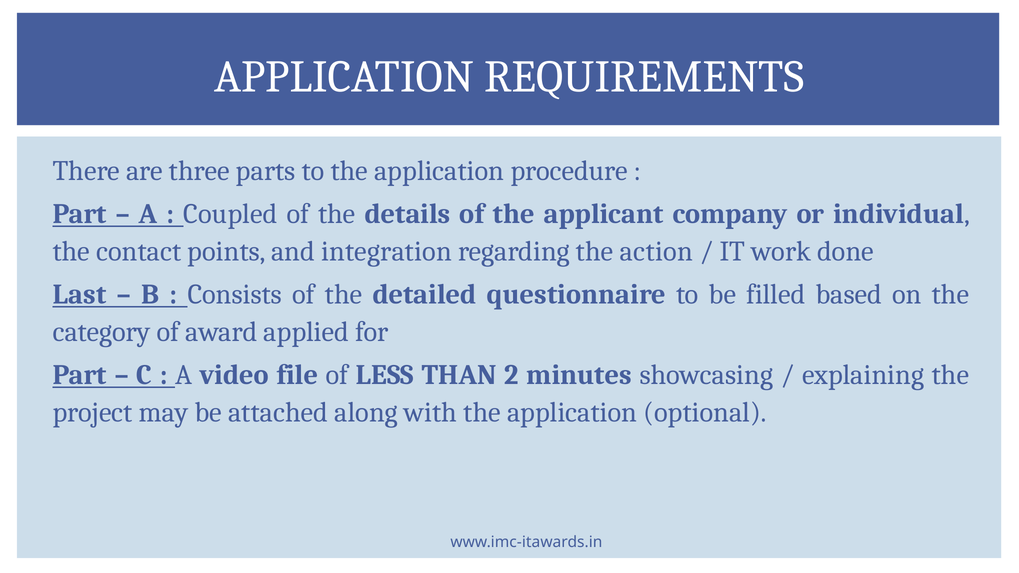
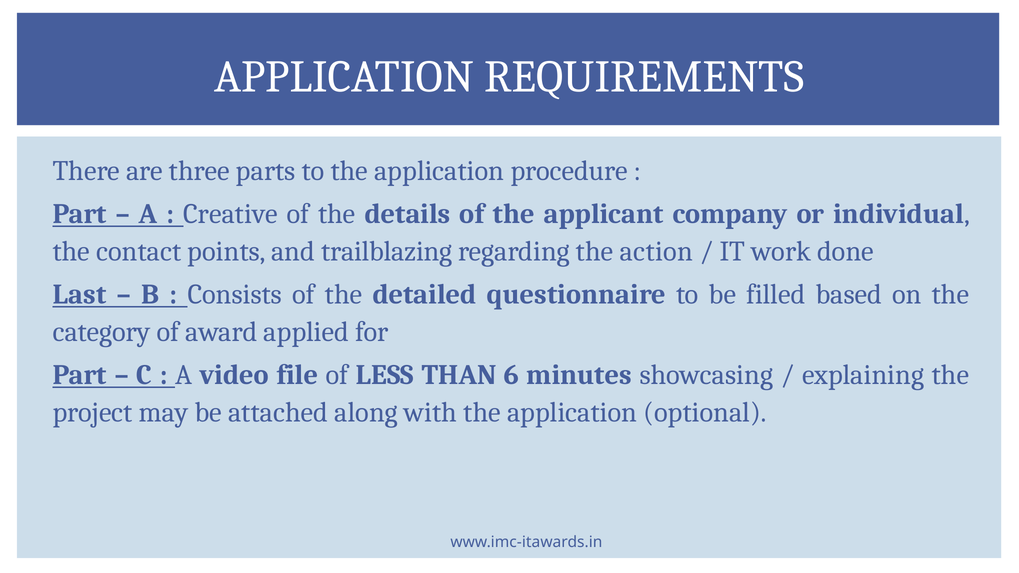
Coupled: Coupled -> Creative (231, 214)
integration: integration -> trailblazing (387, 252)
2: 2 -> 6 (511, 375)
